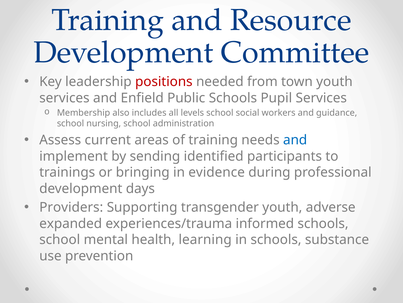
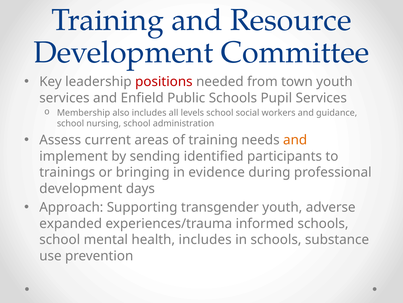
and colour: blue -> orange (295, 140)
Providers: Providers -> Approach (71, 207)
health learning: learning -> includes (205, 239)
